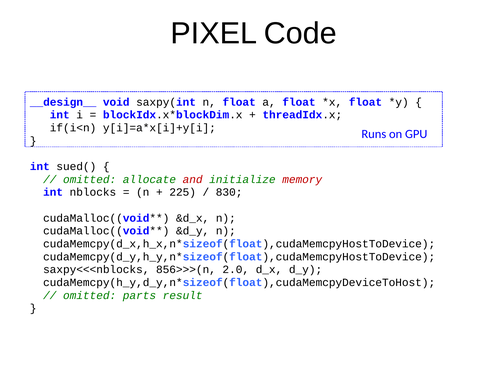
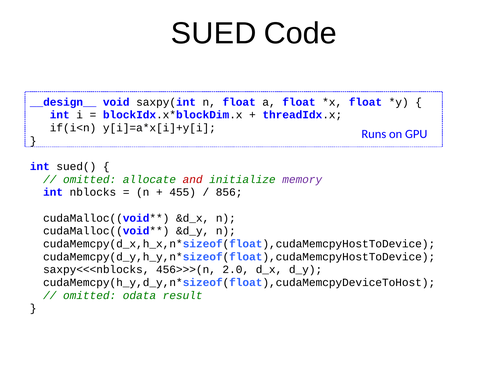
PIXEL: PIXEL -> SUED (214, 33)
memory colour: red -> purple (302, 179)
225: 225 -> 455 (183, 192)
830: 830 -> 856 (229, 192)
856>>>(n: 856>>>(n -> 456>>>(n (186, 270)
parts: parts -> odata (139, 295)
